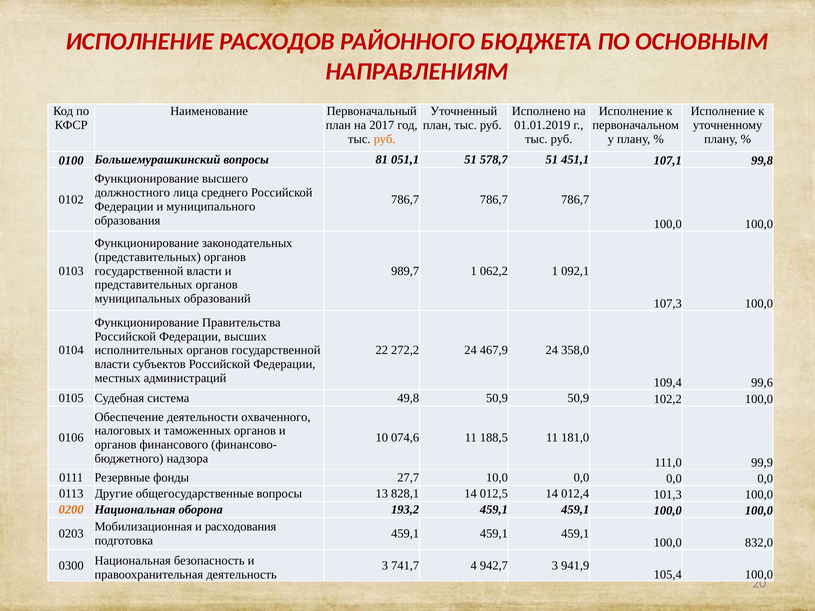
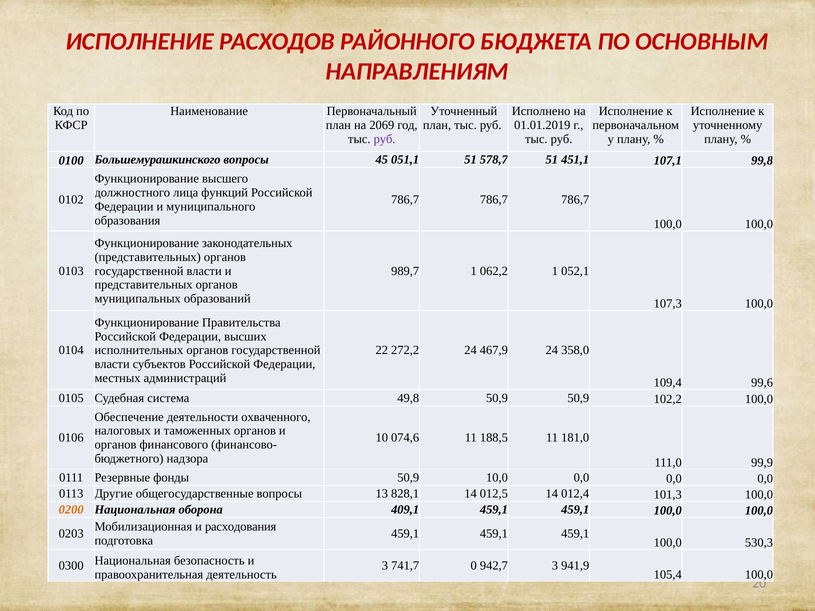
2017: 2017 -> 2069 (382, 125)
руб colour: orange -> purple (385, 139)
Большемурашкинский: Большемурашкинский -> Большемурашкинского (158, 160)
81: 81 -> 45 (382, 160)
среднего: среднего -> функций (225, 193)
092,1: 092,1 -> 052,1 (575, 271)
фонды 27,7: 27,7 -> 50,9 (408, 478)
193,2: 193,2 -> 409,1 (405, 510)
832,0: 832,0 -> 530,3 (759, 543)
4: 4 -> 0 (474, 566)
